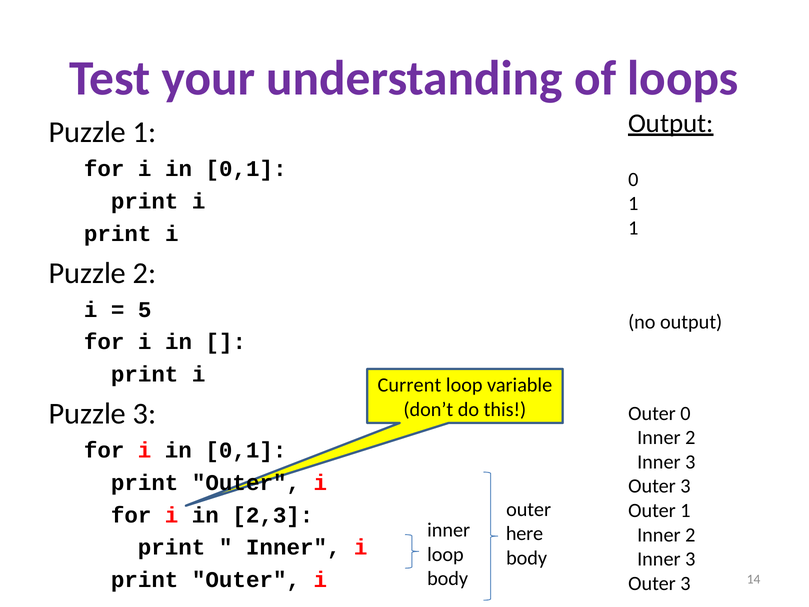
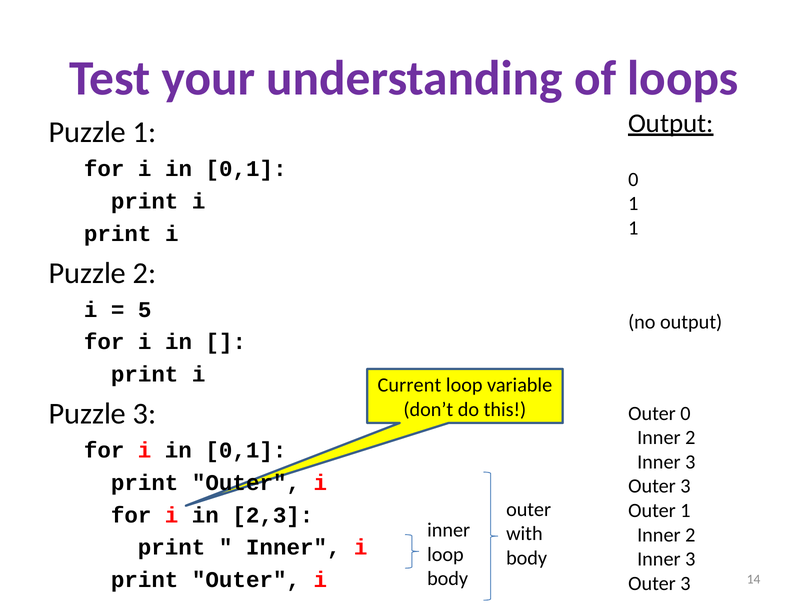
here: here -> with (524, 534)
